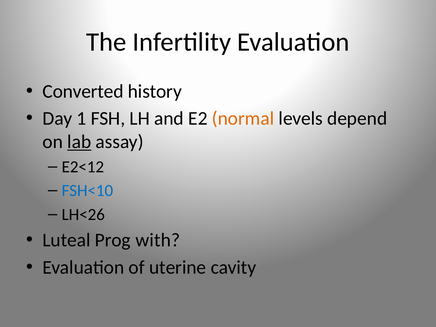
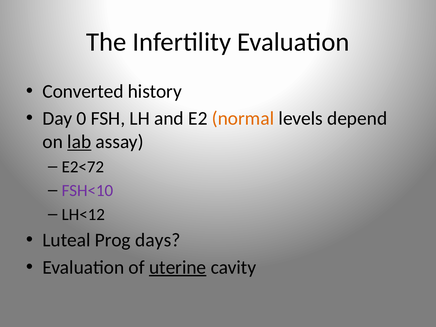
1: 1 -> 0 (81, 119)
E2<12: E2<12 -> E2<72 (83, 167)
FSH<10 colour: blue -> purple (87, 191)
LH<26: LH<26 -> LH<12 (83, 214)
with: with -> days (158, 240)
uterine underline: none -> present (178, 267)
